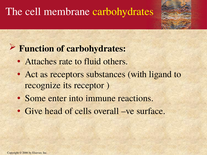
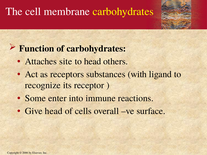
rate: rate -> site (66, 61)
to fluid: fluid -> head (93, 61)
